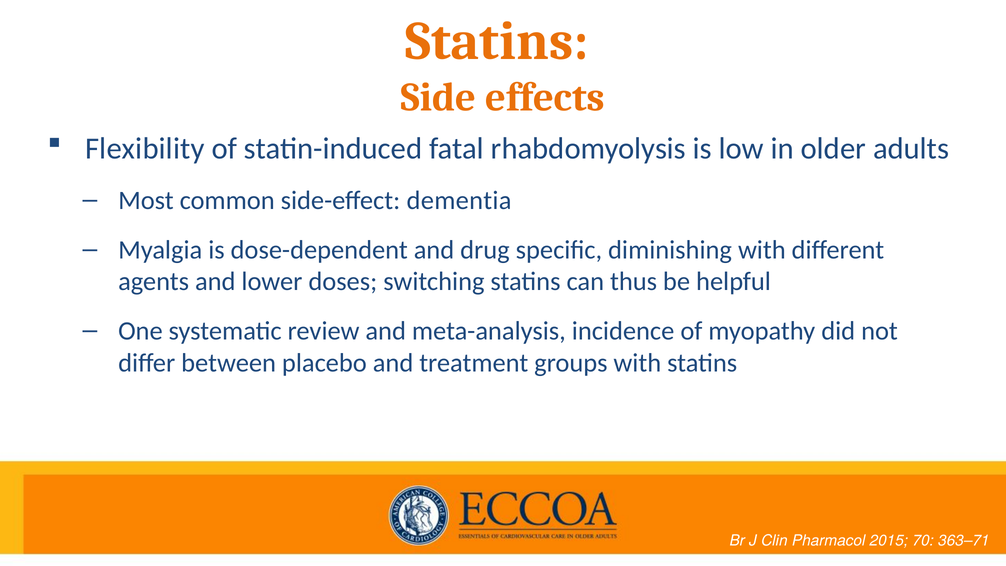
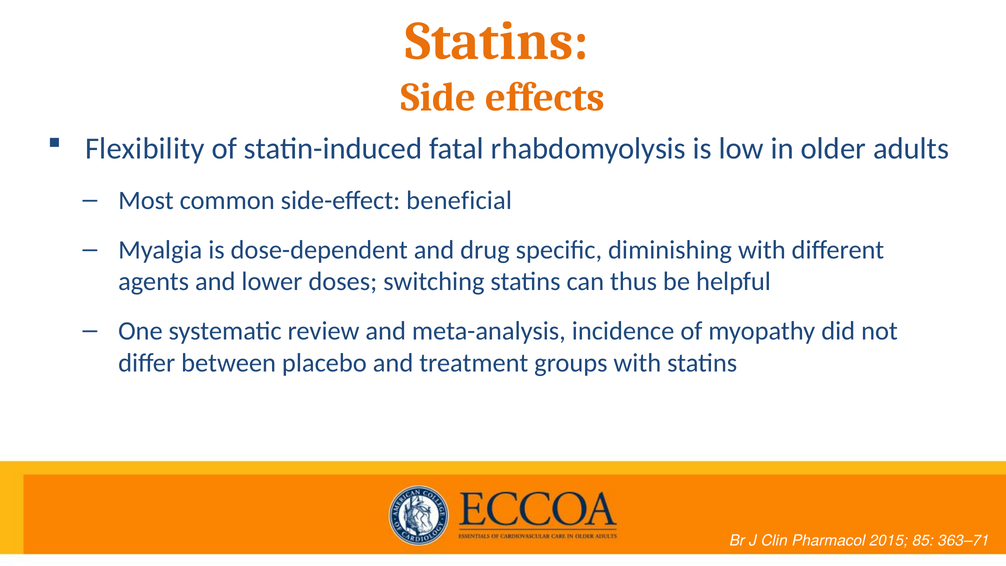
dementia: dementia -> beneficial (459, 200)
70: 70 -> 85 (923, 541)
